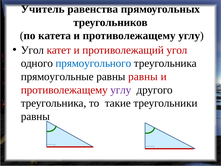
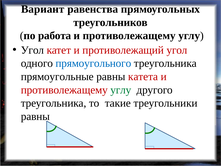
Учитель: Учитель -> Вариант (43, 9)
катета: катета -> работа (55, 36)
равны равны: равны -> катета (143, 76)
углу colour: purple -> green (121, 90)
